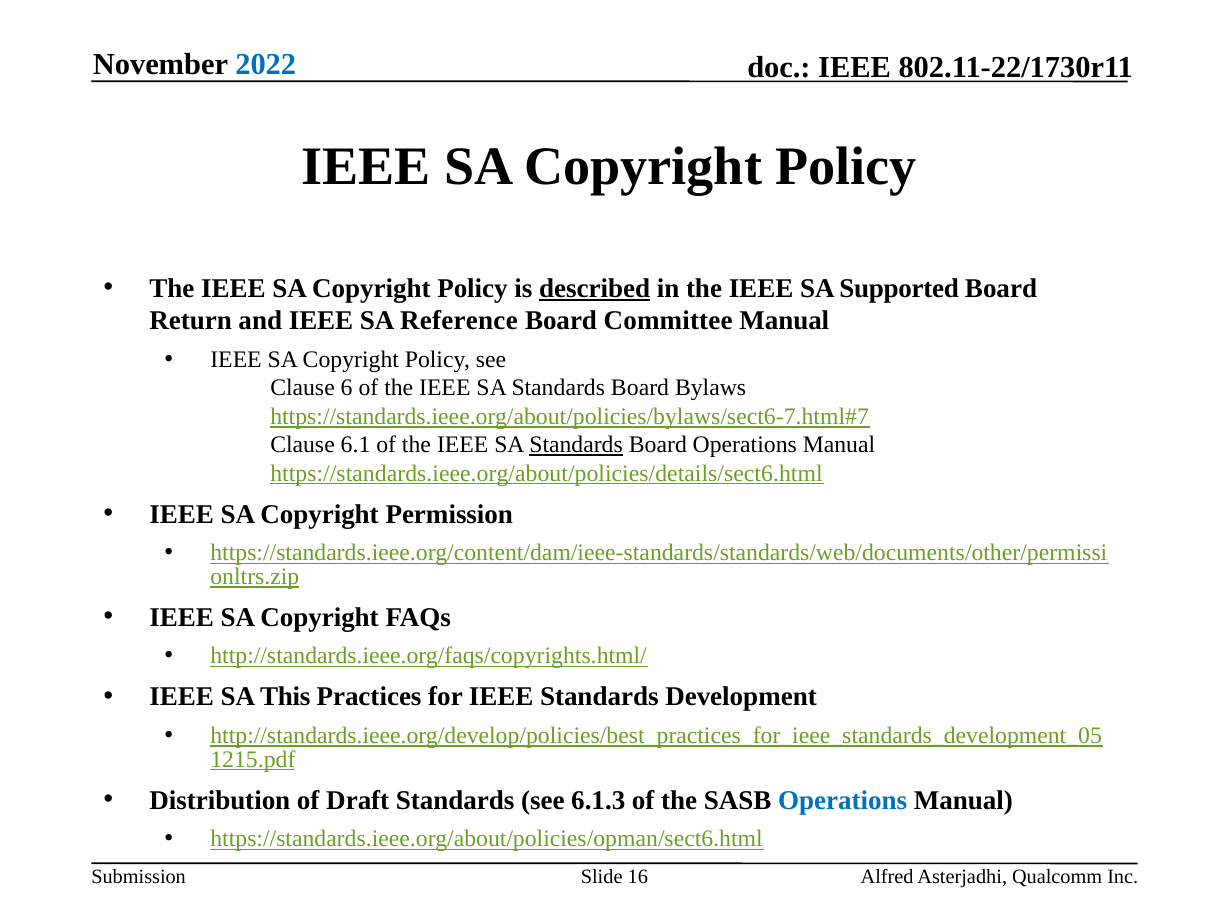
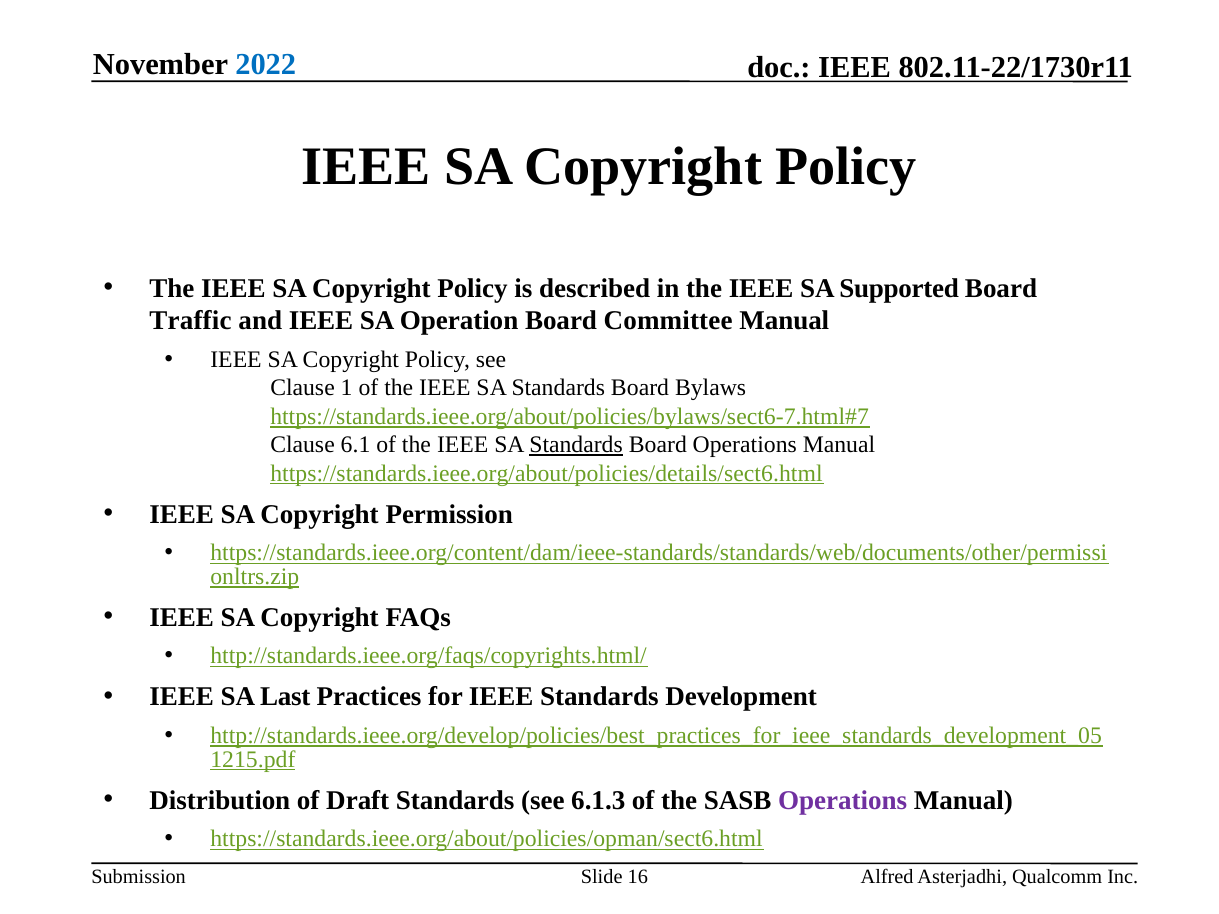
described underline: present -> none (595, 288)
Return: Return -> Traffic (191, 321)
Reference: Reference -> Operation (459, 321)
6: 6 -> 1 (347, 388)
This: This -> Last (285, 697)
Operations colour: blue -> purple (843, 800)
